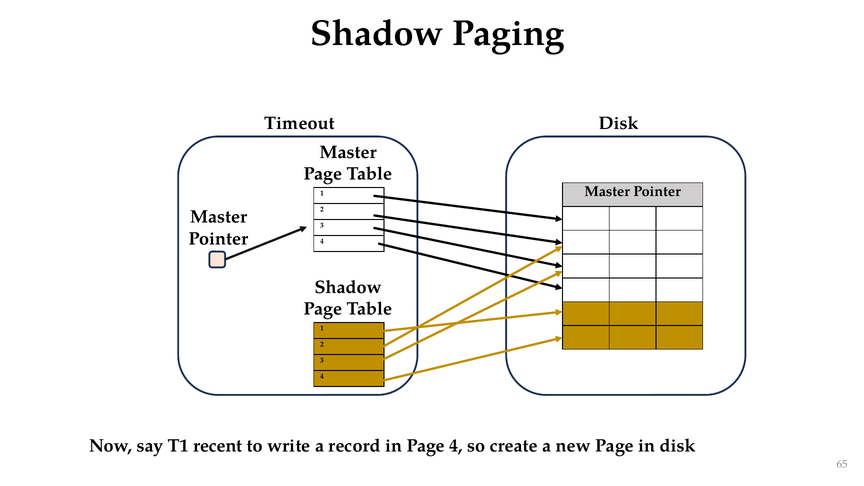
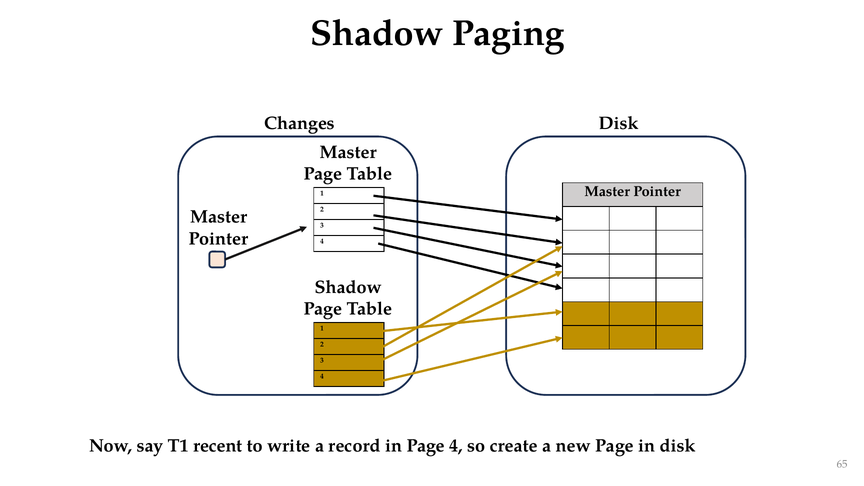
Timeout: Timeout -> Changes (300, 123)
